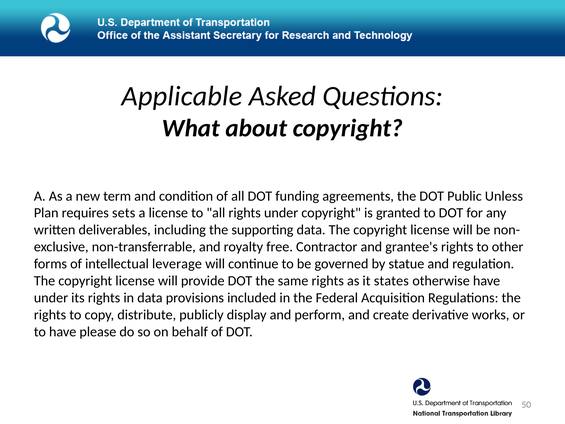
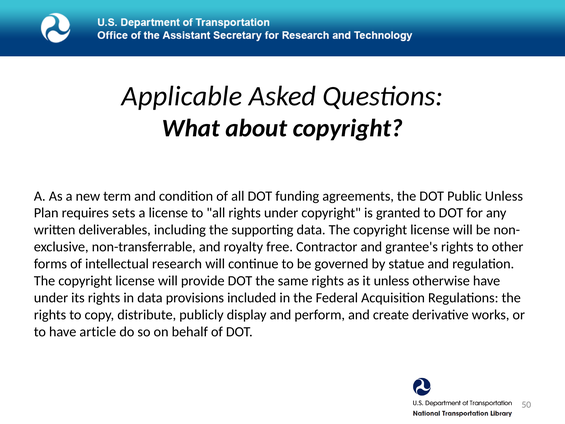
leverage: leverage -> research (177, 264)
it states: states -> unless (391, 281)
please: please -> article (98, 332)
